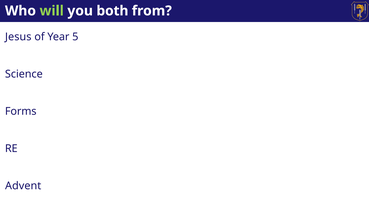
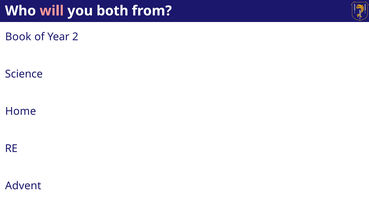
will colour: light green -> pink (52, 11)
Jesus: Jesus -> Book (18, 37)
5: 5 -> 2 (75, 37)
Forms: Forms -> Home (21, 111)
